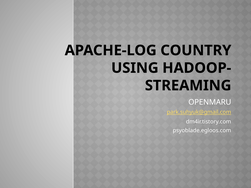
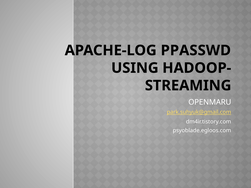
COUNTRY: COUNTRY -> PPASSWD (196, 50)
